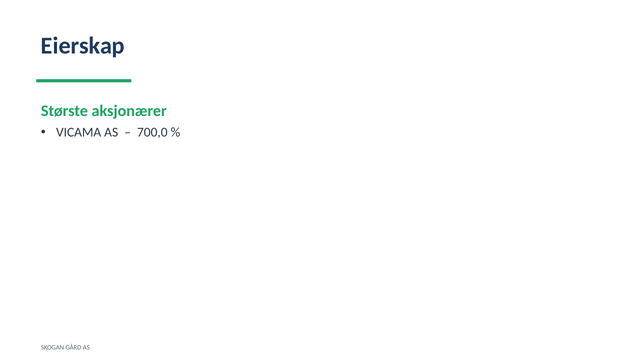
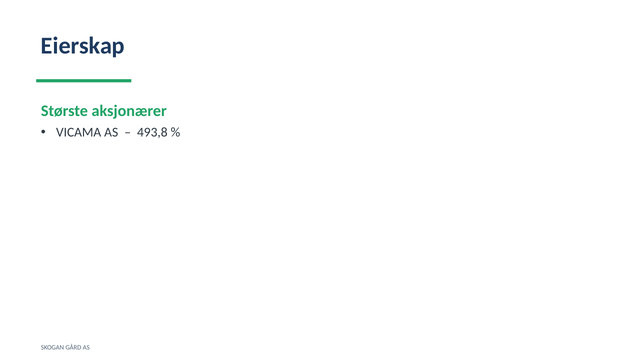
700,0: 700,0 -> 493,8 (152, 132)
